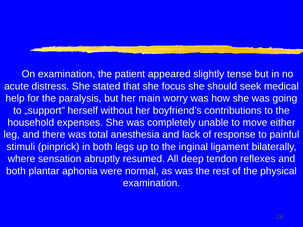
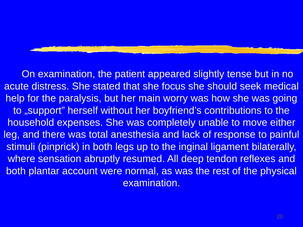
aphonia: aphonia -> account (80, 171)
